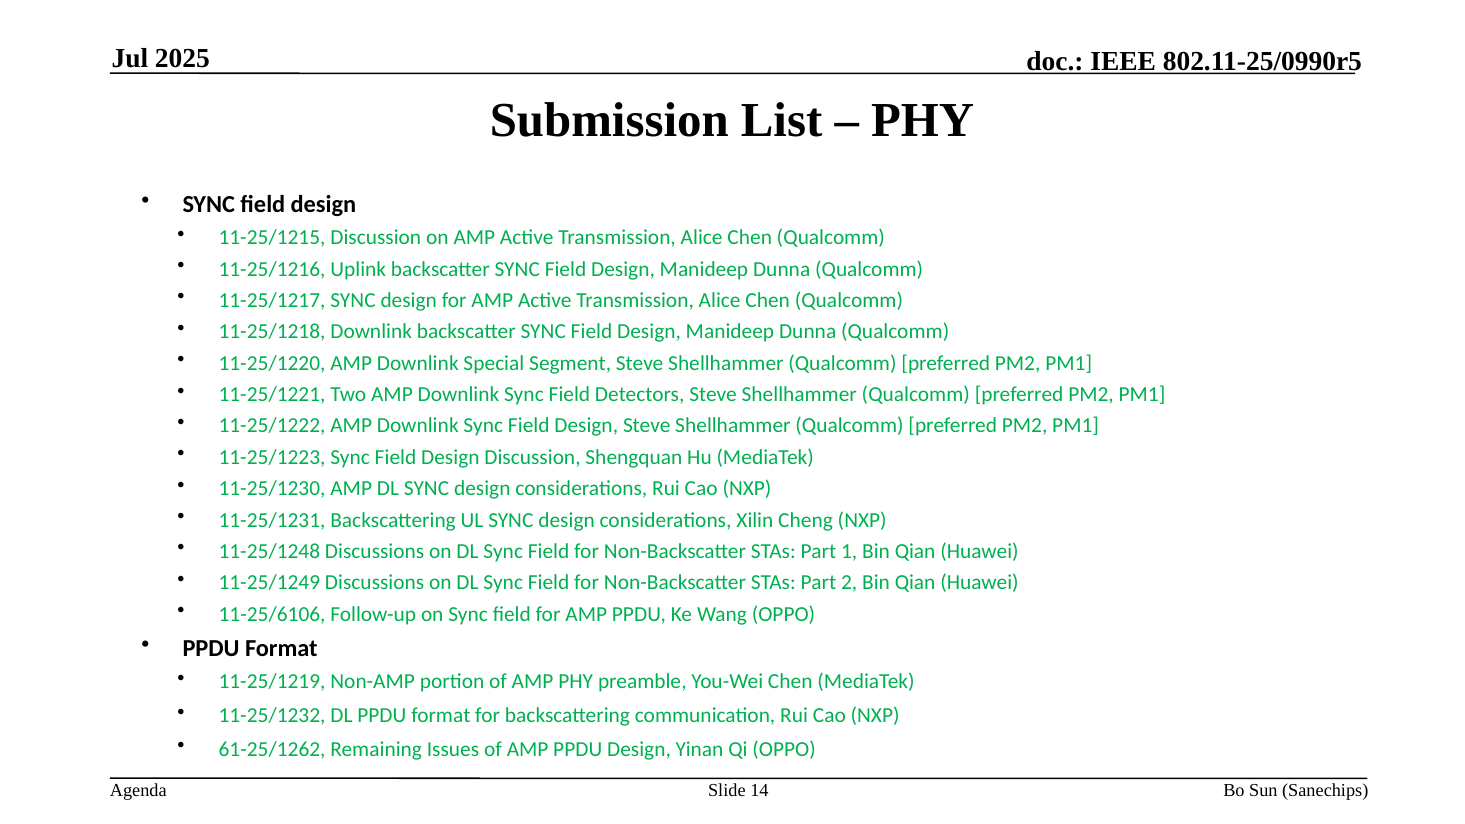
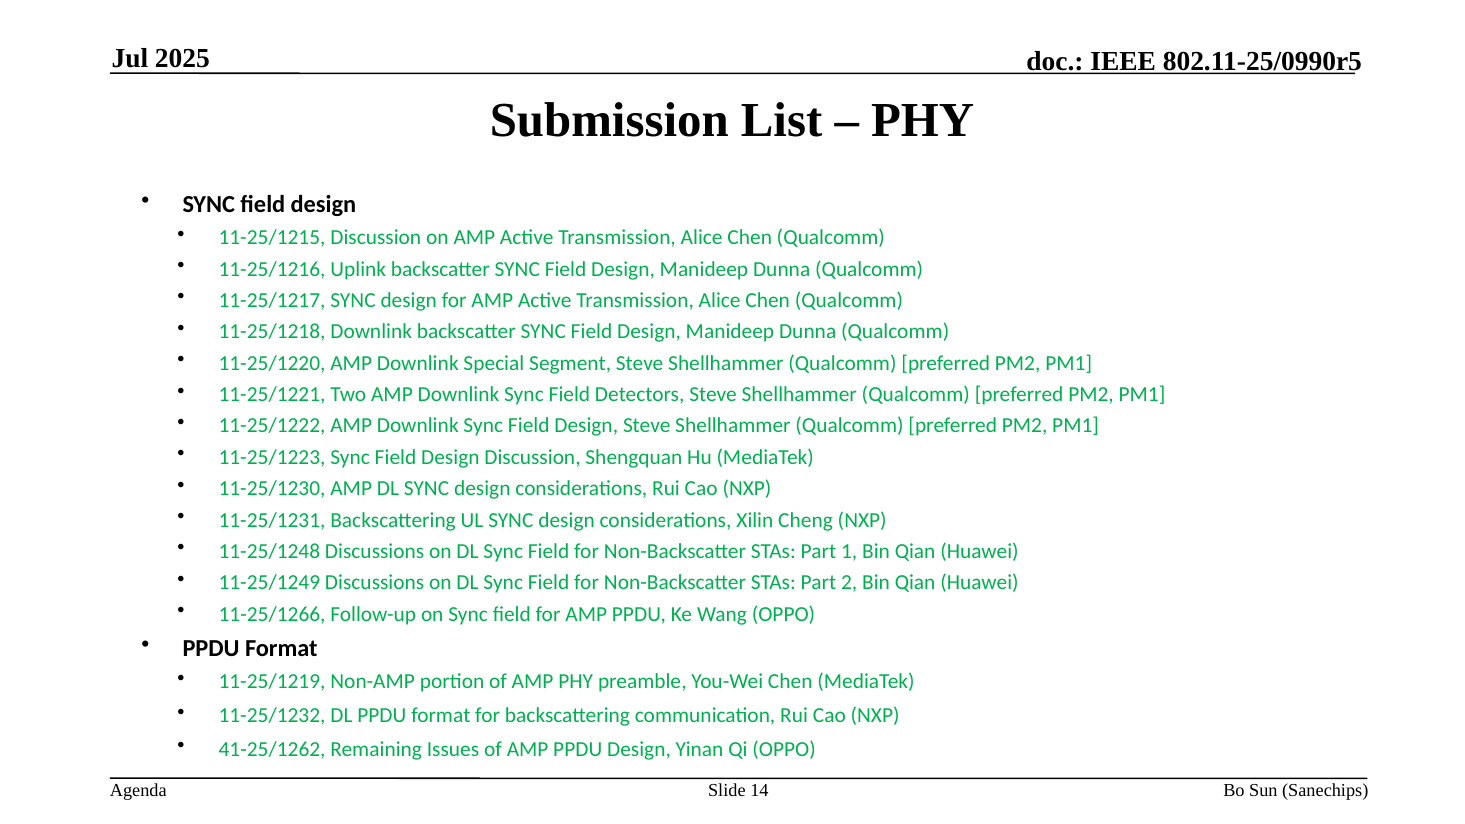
11-25/6106: 11-25/6106 -> 11-25/1266 (272, 614)
61-25/1262: 61-25/1262 -> 41-25/1262 (272, 749)
